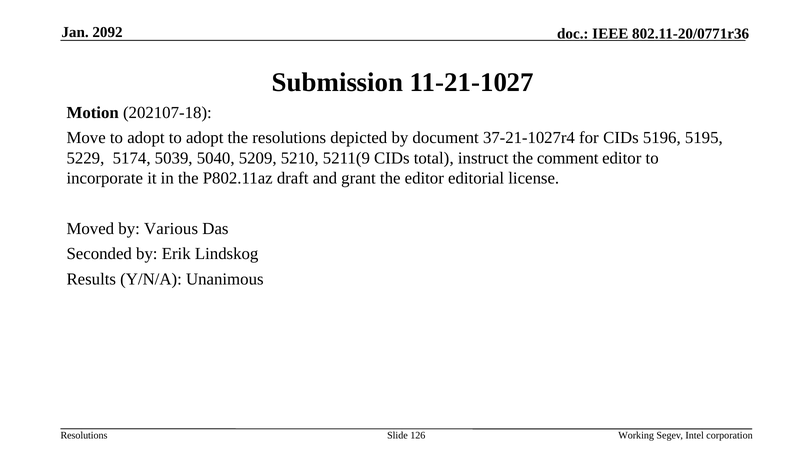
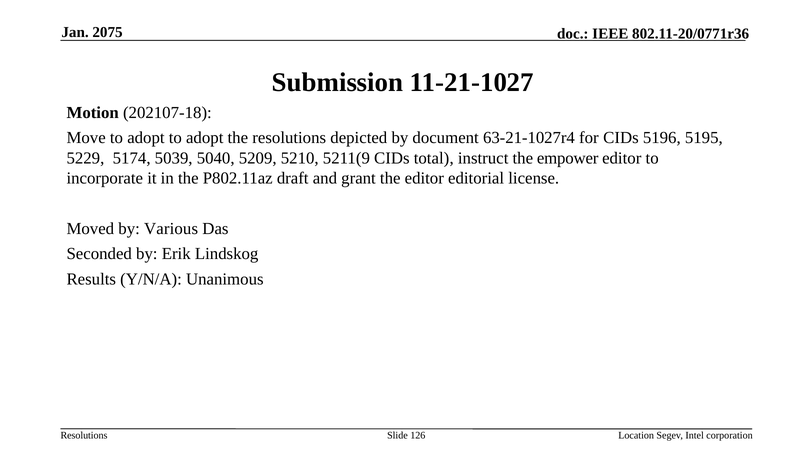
2092: 2092 -> 2075 (108, 32)
37-21-1027r4: 37-21-1027r4 -> 63-21-1027r4 (529, 138)
comment: comment -> empower (568, 158)
Working: Working -> Location (636, 435)
